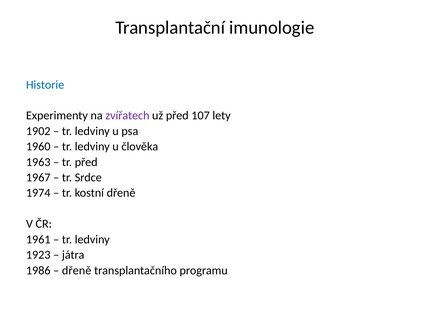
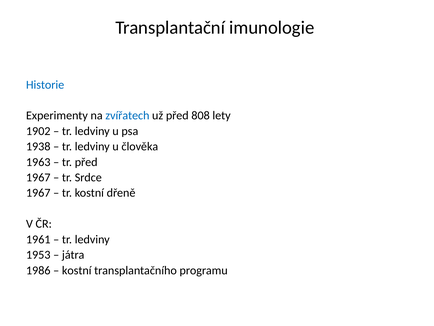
zvířatech colour: purple -> blue (127, 115)
107: 107 -> 808 (201, 115)
1960: 1960 -> 1938 (38, 146)
1974: 1974 -> 1967 (38, 193)
1923: 1923 -> 1953 (38, 254)
dřeně: dřeně -> kostní (77, 270)
